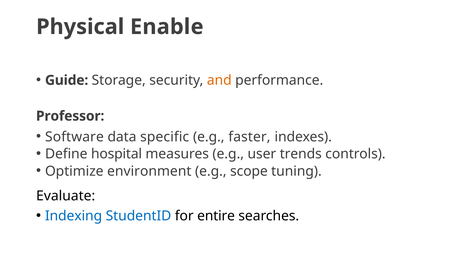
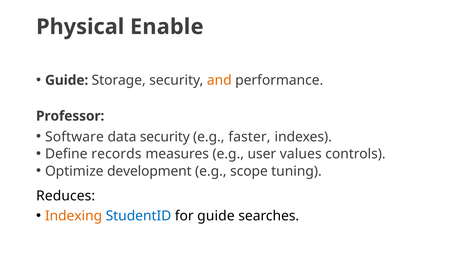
data specific: specific -> security (165, 137)
hospital: hospital -> records (116, 154)
trends: trends -> values (301, 154)
environment: environment -> development (149, 171)
Evaluate: Evaluate -> Reduces (66, 196)
Indexing colour: blue -> orange (74, 216)
for entire: entire -> guide (216, 216)
